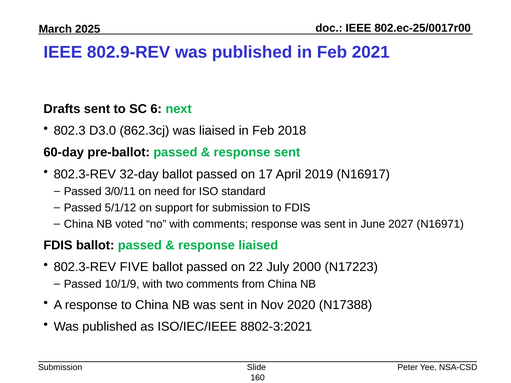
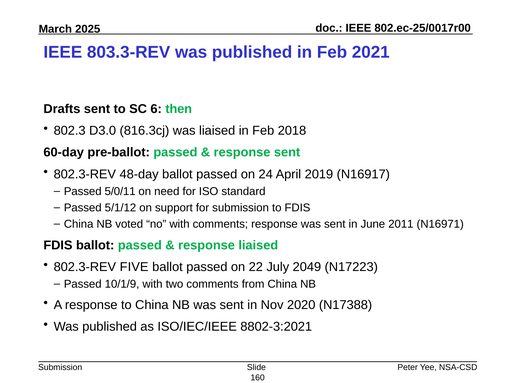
802.9-REV: 802.9-REV -> 803.3-REV (129, 52)
next: next -> then (179, 109)
862.3cj: 862.3cj -> 816.3cj (144, 131)
32-day: 32-day -> 48-day (139, 174)
17: 17 -> 24 (266, 174)
3/0/11: 3/0/11 -> 5/0/11 (120, 191)
2027: 2027 -> 2011 (401, 224)
2000: 2000 -> 2049 (307, 267)
